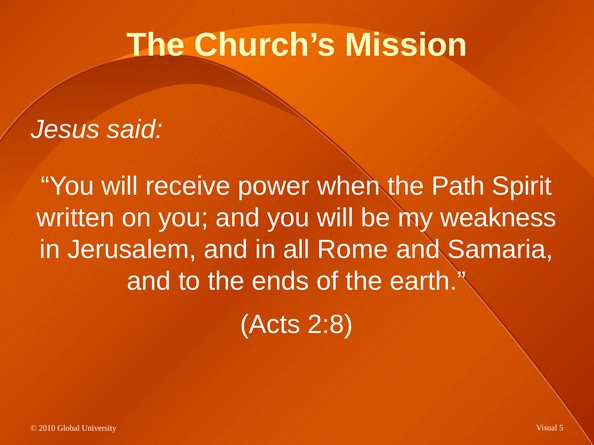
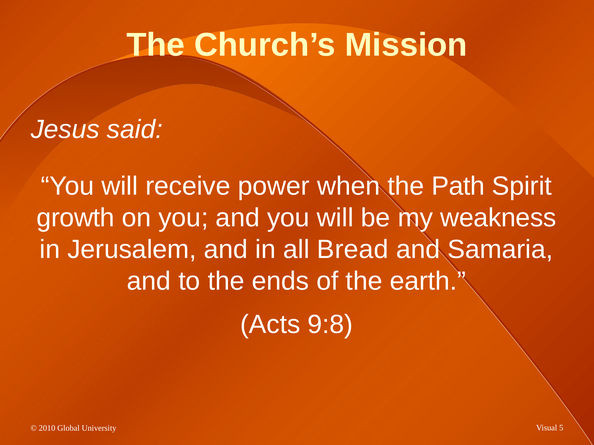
written: written -> growth (76, 218)
Rome: Rome -> Bread (353, 250)
2:8: 2:8 -> 9:8 (330, 325)
